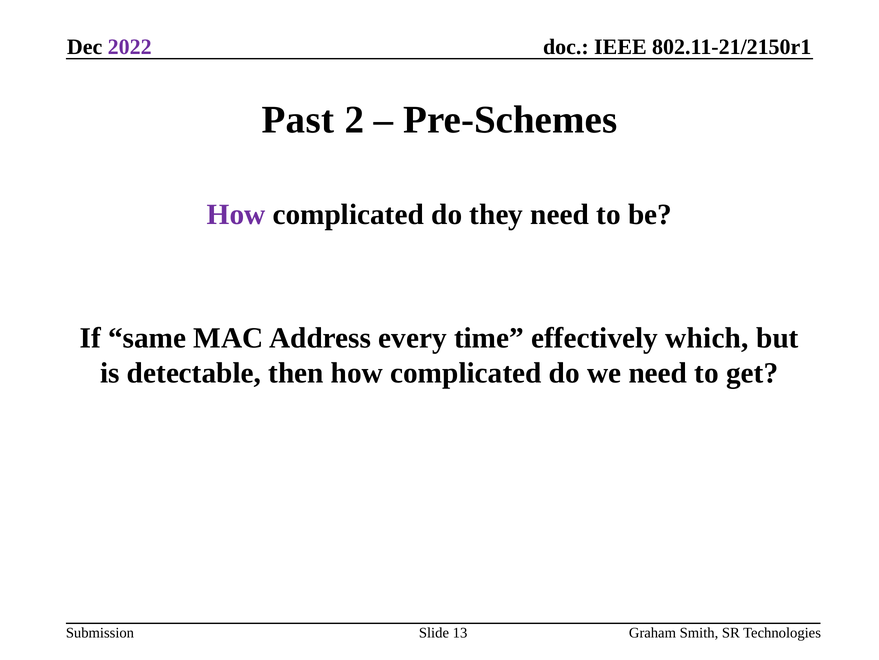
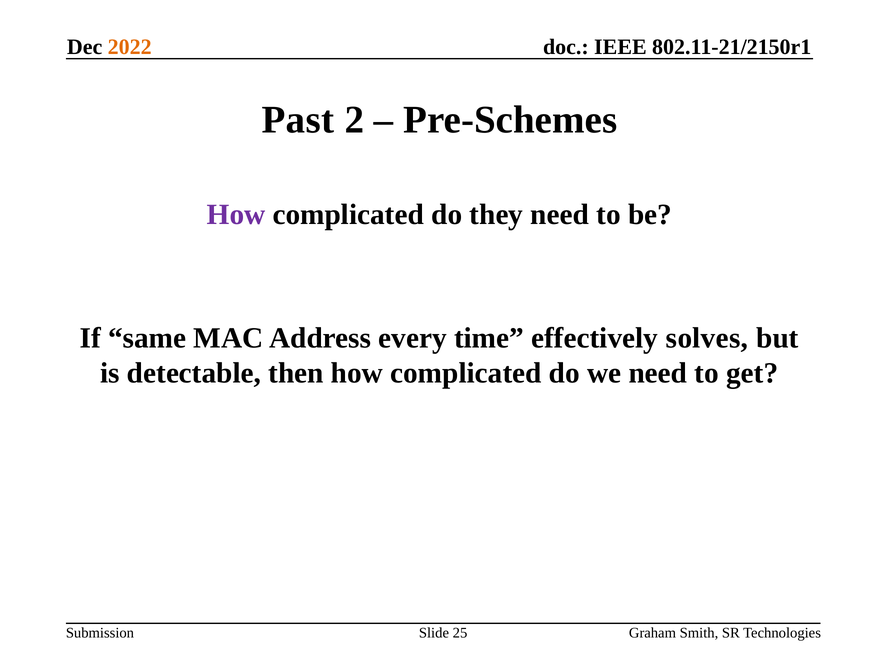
2022 colour: purple -> orange (130, 47)
which: which -> solves (707, 338)
13: 13 -> 25 (460, 632)
